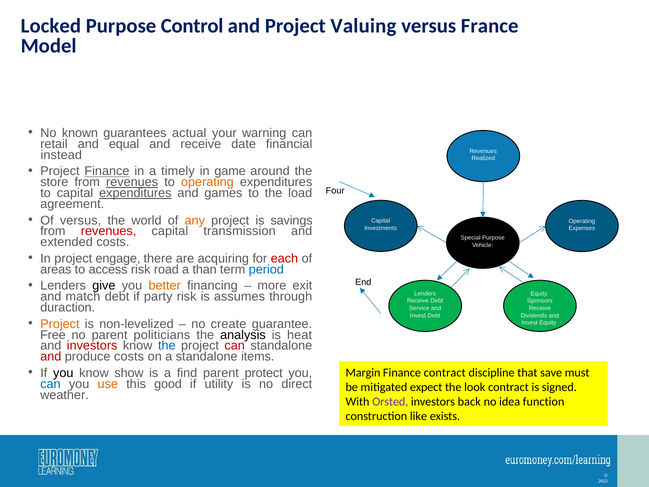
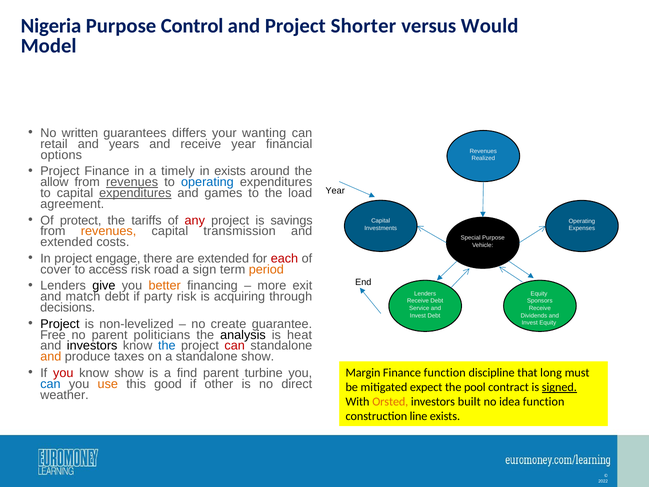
Locked: Locked -> Nigeria (51, 26)
Valuing: Valuing -> Shorter (363, 26)
France: France -> Would (490, 26)
known: known -> written (80, 133)
actual: actual -> differs (189, 133)
warning: warning -> wanting (264, 133)
equal: equal -> years (124, 144)
receive date: date -> year (244, 144)
instead: instead -> options (61, 155)
Finance underline: present -> none (107, 171)
in game: game -> exists (230, 171)
store: store -> allow (54, 182)
operating colour: orange -> blue (207, 182)
Four: Four -> Year (335, 191)
Of versus: versus -> protect (81, 220)
world: world -> tariffs (147, 220)
any colour: orange -> red (195, 220)
revenues colour: red -> orange (109, 231)
are acquiring: acquiring -> extended (223, 258)
areas: areas -> cover (56, 269)
than: than -> sign (205, 269)
period colour: blue -> orange (266, 269)
assumes: assumes -> acquiring (240, 297)
duraction: duraction -> decisions (68, 307)
Project colour: orange -> black (60, 324)
investors colour: red -> black (92, 346)
and colour: red -> orange (51, 357)
produce costs: costs -> taxes (129, 357)
standalone items: items -> show (258, 357)
you colour: black -> red (63, 373)
protect: protect -> turbine (264, 373)
Finance contract: contract -> function (445, 372)
save: save -> long (551, 372)
utility: utility -> other (219, 384)
look: look -> pool (475, 387)
signed underline: none -> present (559, 387)
Orsted colour: purple -> orange (390, 402)
back: back -> built (469, 402)
like: like -> line (419, 416)
